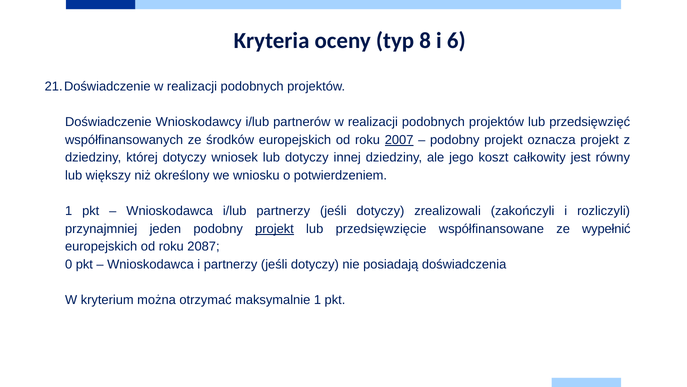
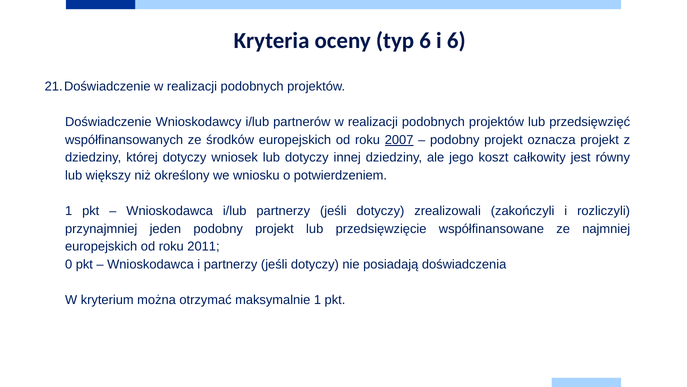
typ 8: 8 -> 6 (425, 41)
projekt underline: present -> none (274, 229)
wypełnić: wypełnić -> najmniej (606, 229)
2087: 2087 -> 2011 (203, 246)
